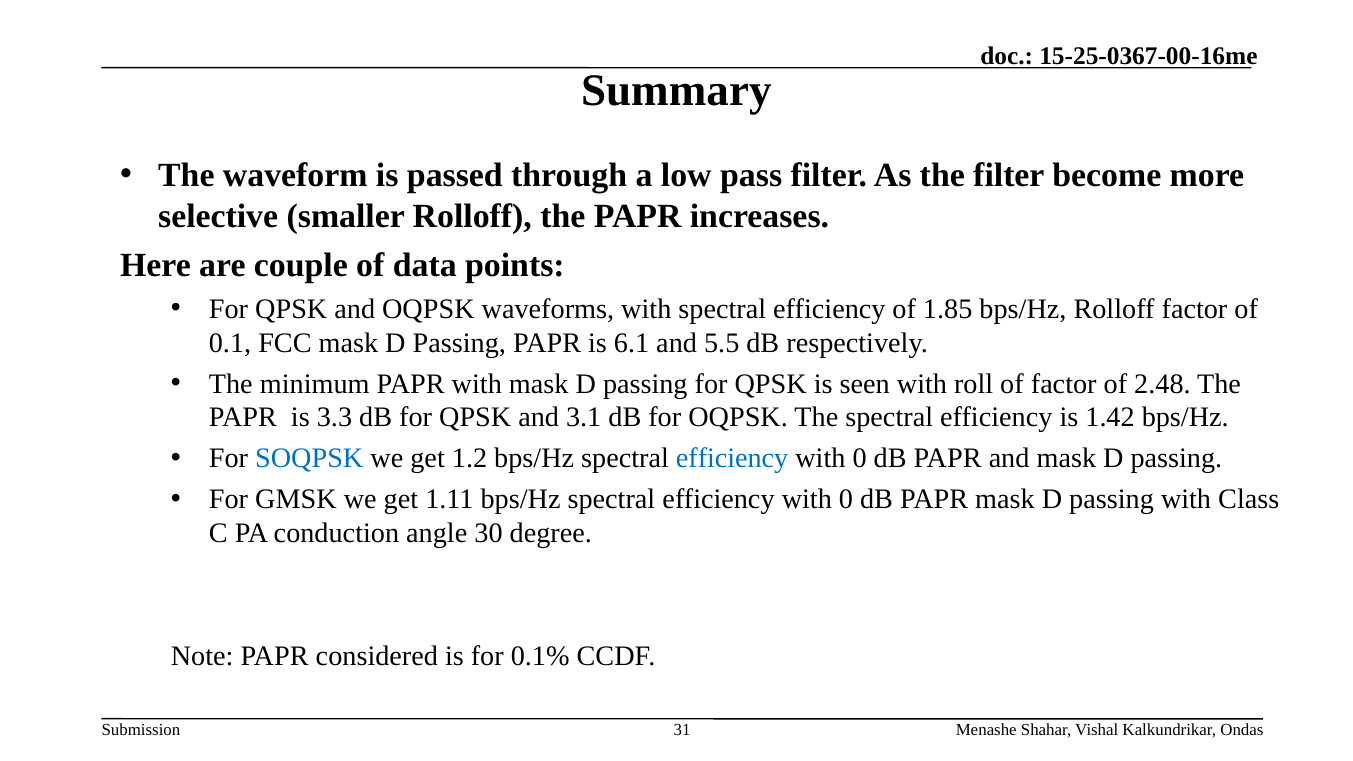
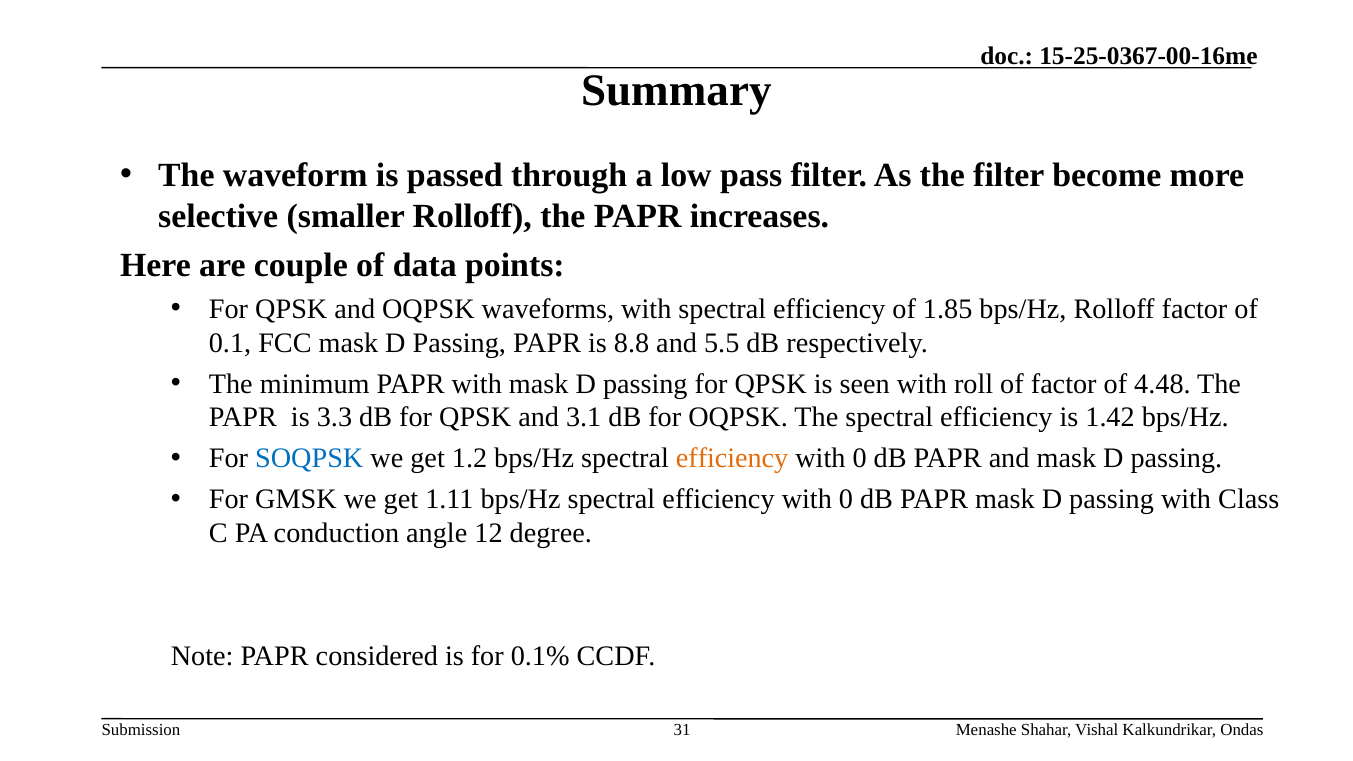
6.1: 6.1 -> 8.8 (632, 343)
2.48: 2.48 -> 4.48 (1162, 384)
efficiency colour: blue -> orange (732, 459)
30: 30 -> 12 (489, 533)
